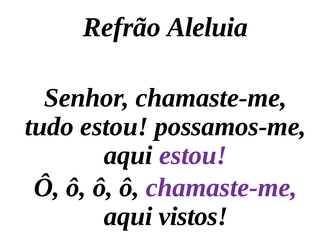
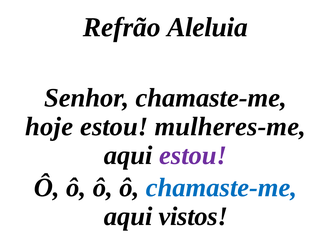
tudo: tudo -> hoje (49, 126)
possamos-me: possamos-me -> mulheres-me (230, 126)
chamaste-me colour: purple -> blue (221, 187)
